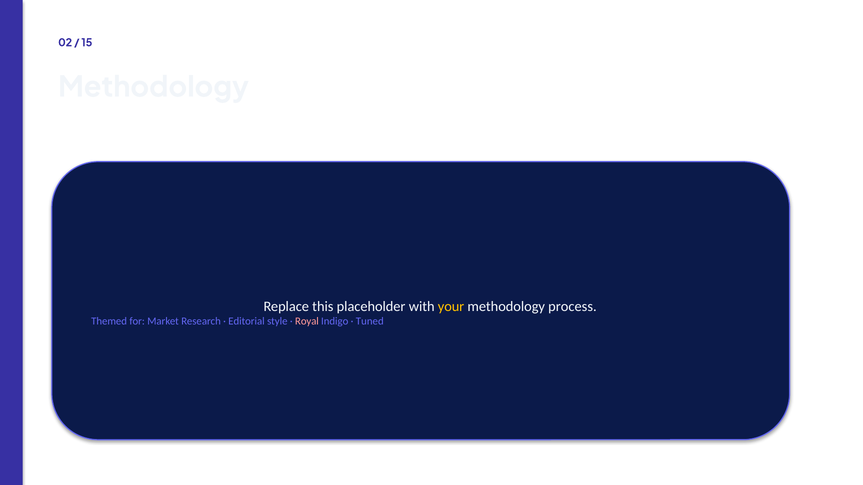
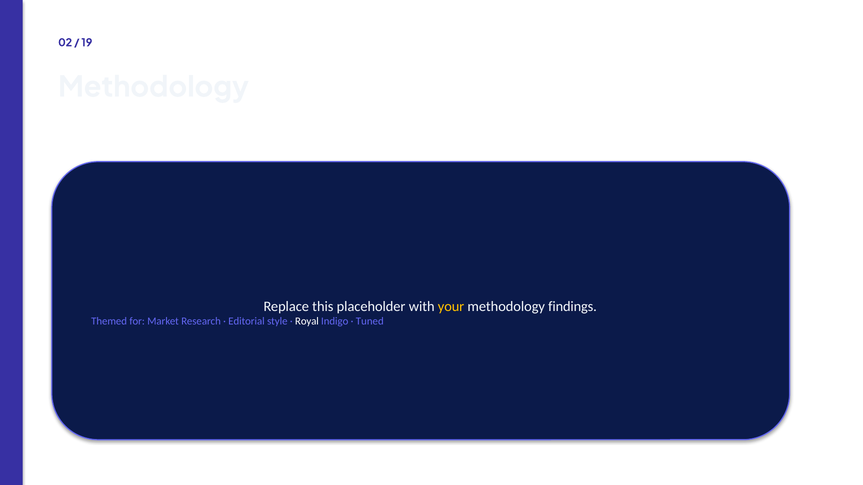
15: 15 -> 19 (87, 43)
process: process -> findings (573, 307)
Royal colour: pink -> white (307, 322)
